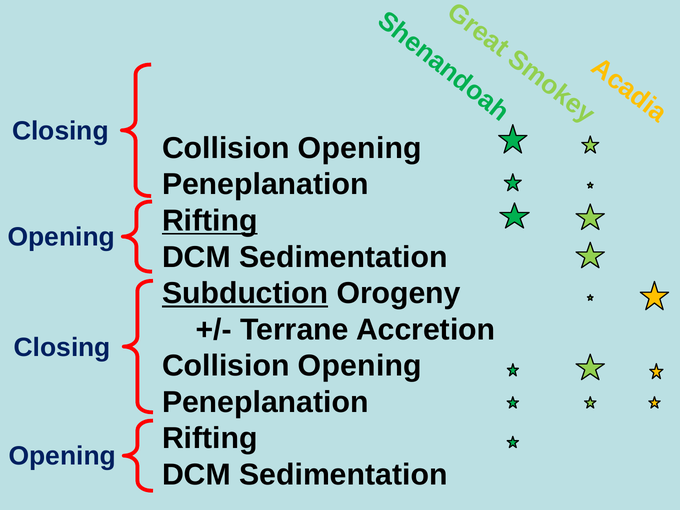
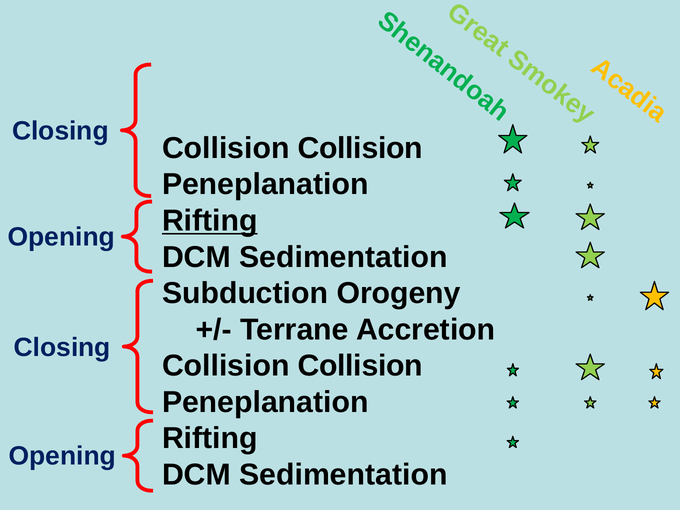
Opening: Opening -> Collision (360, 148)
Subduction underline: present -> none (245, 293)
Opening: Opening -> Collision (360, 366)
